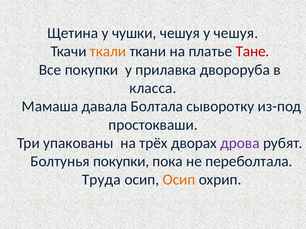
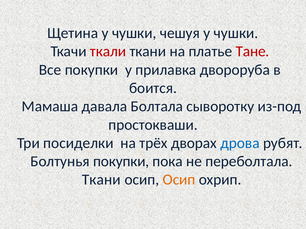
чешуя у чешуя: чешуя -> чушки (236, 33)
ткали colour: orange -> red (108, 52)
класса: класса -> боится (153, 88)
упакованы: упакованы -> посиделки (78, 143)
дрова colour: purple -> blue (240, 143)
Труда: Труда -> Ткани (101, 180)
